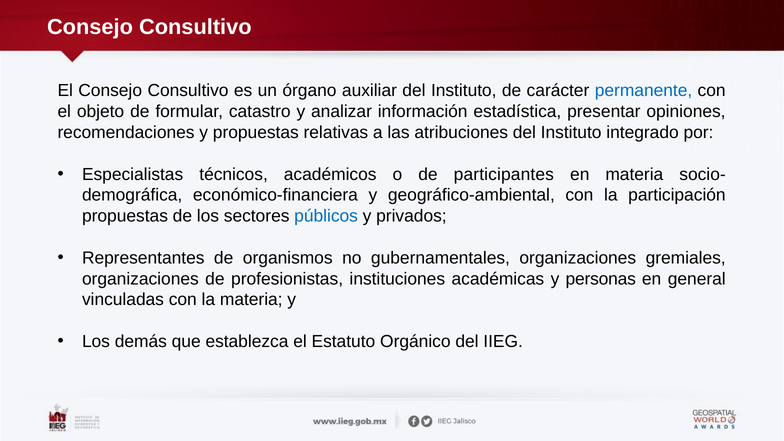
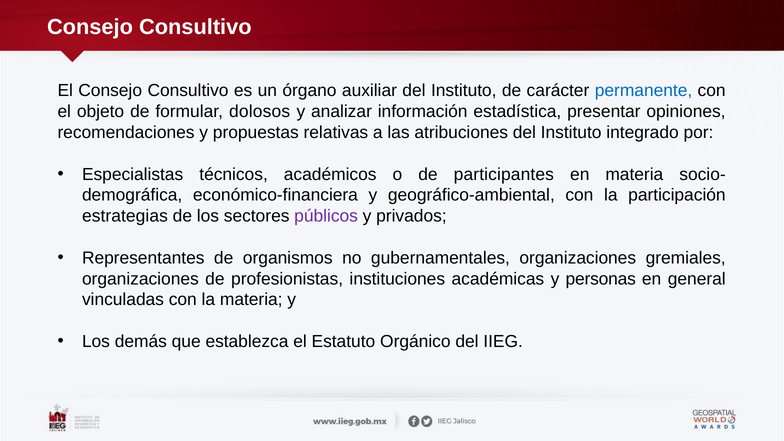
catastro: catastro -> dolosos (260, 112)
propuestas: propuestas -> estrategias (125, 216)
públicos colour: blue -> purple (326, 216)
